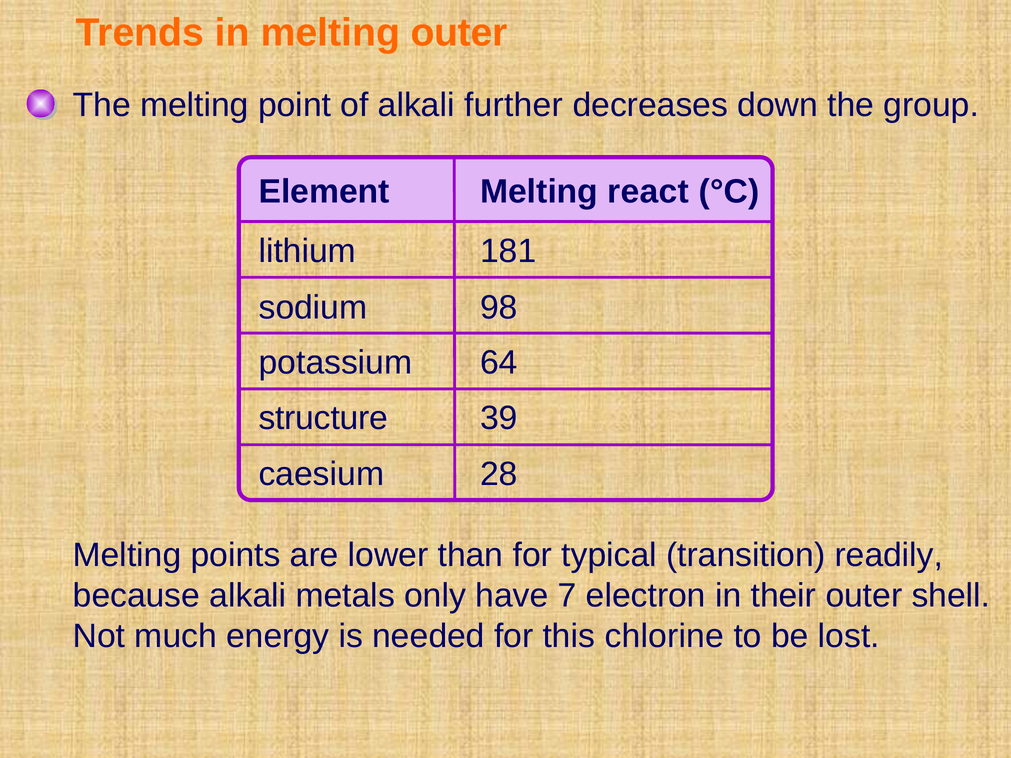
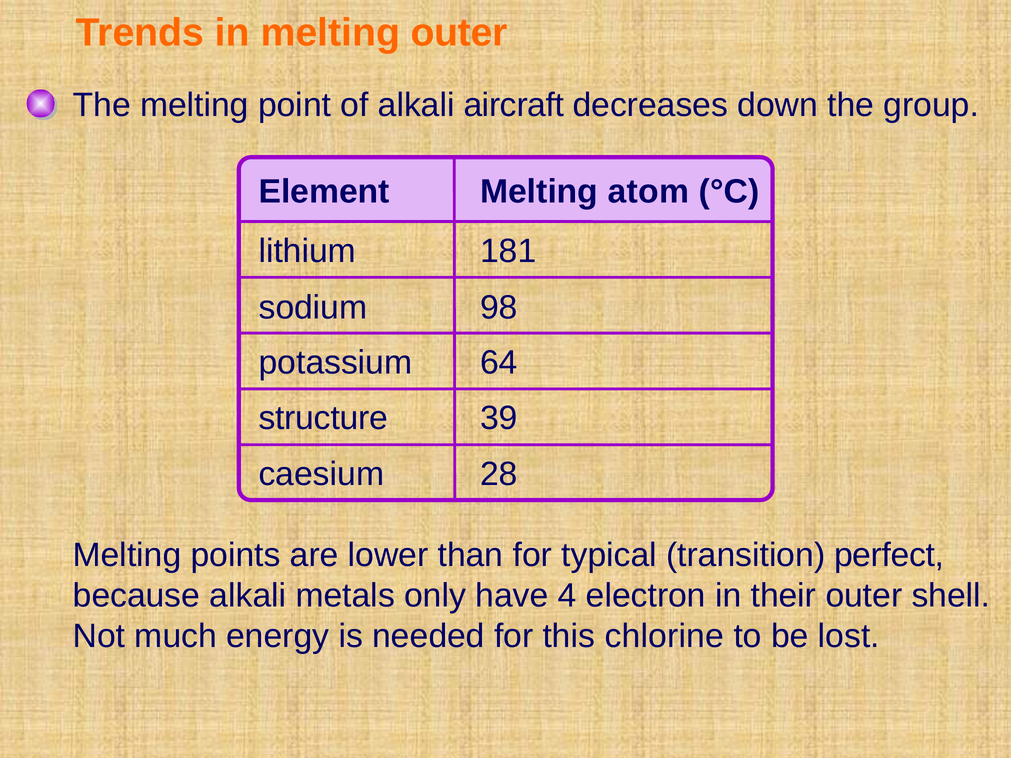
further: further -> aircraft (514, 105)
react: react -> atom (648, 191)
readily: readily -> perfect (889, 555)
7: 7 -> 4 (567, 596)
